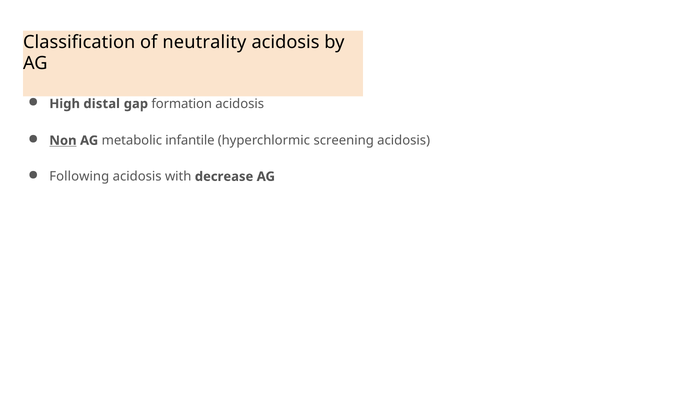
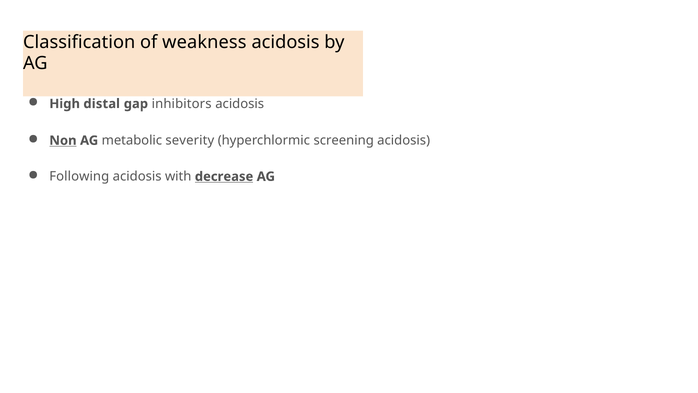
neutrality: neutrality -> weakness (204, 42)
formation: formation -> inhibitors (182, 104)
infantile: infantile -> severity (190, 141)
decrease underline: none -> present (224, 177)
